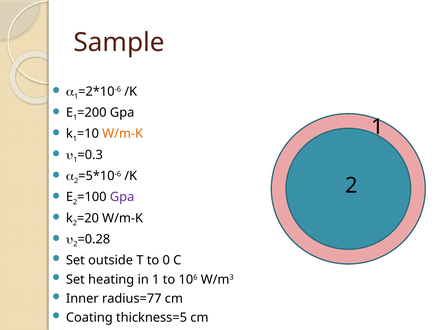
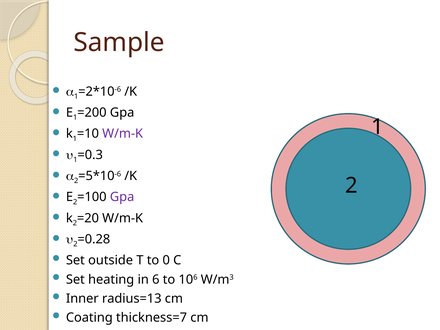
W/m-K colour: orange -> purple (123, 134)
in 1: 1 -> 6 (156, 279)
radius=77: radius=77 -> radius=13 (132, 299)
thickness=5: thickness=5 -> thickness=7 (152, 318)
